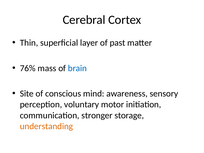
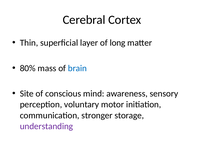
past: past -> long (118, 43)
76%: 76% -> 80% (28, 68)
understanding colour: orange -> purple (46, 126)
